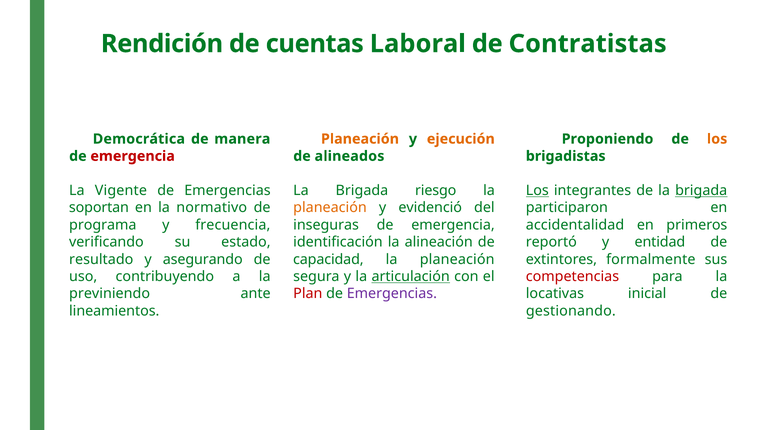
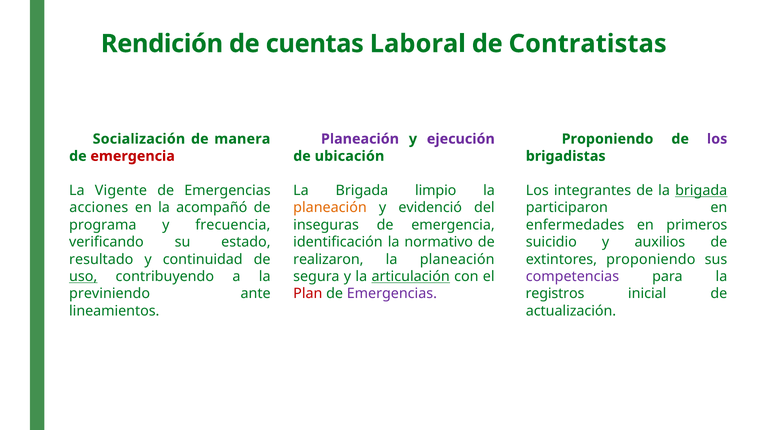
Democrática: Democrática -> Socialización (139, 139)
Planeación colour: orange -> purple (360, 139)
ejecución colour: orange -> purple (461, 139)
los colour: orange -> purple (717, 139)
alineados: alineados -> ubicación (349, 156)
riesgo: riesgo -> limpio (436, 190)
Los underline: present -> none (537, 190)
soportan: soportan -> acciones (99, 208)
normativo: normativo -> acompañó (212, 208)
accidentalidad: accidentalidad -> enfermedades (575, 225)
alineación: alineación -> normativo (439, 242)
reportó: reportó -> suicidio (551, 242)
entidad: entidad -> auxilios (660, 242)
asegurando: asegurando -> continuidad (203, 259)
capacidad: capacidad -> realizaron (328, 259)
extintores formalmente: formalmente -> proponiendo (651, 259)
uso underline: none -> present (83, 276)
competencias colour: red -> purple (572, 276)
locativas: locativas -> registros (555, 294)
gestionando: gestionando -> actualización (571, 311)
